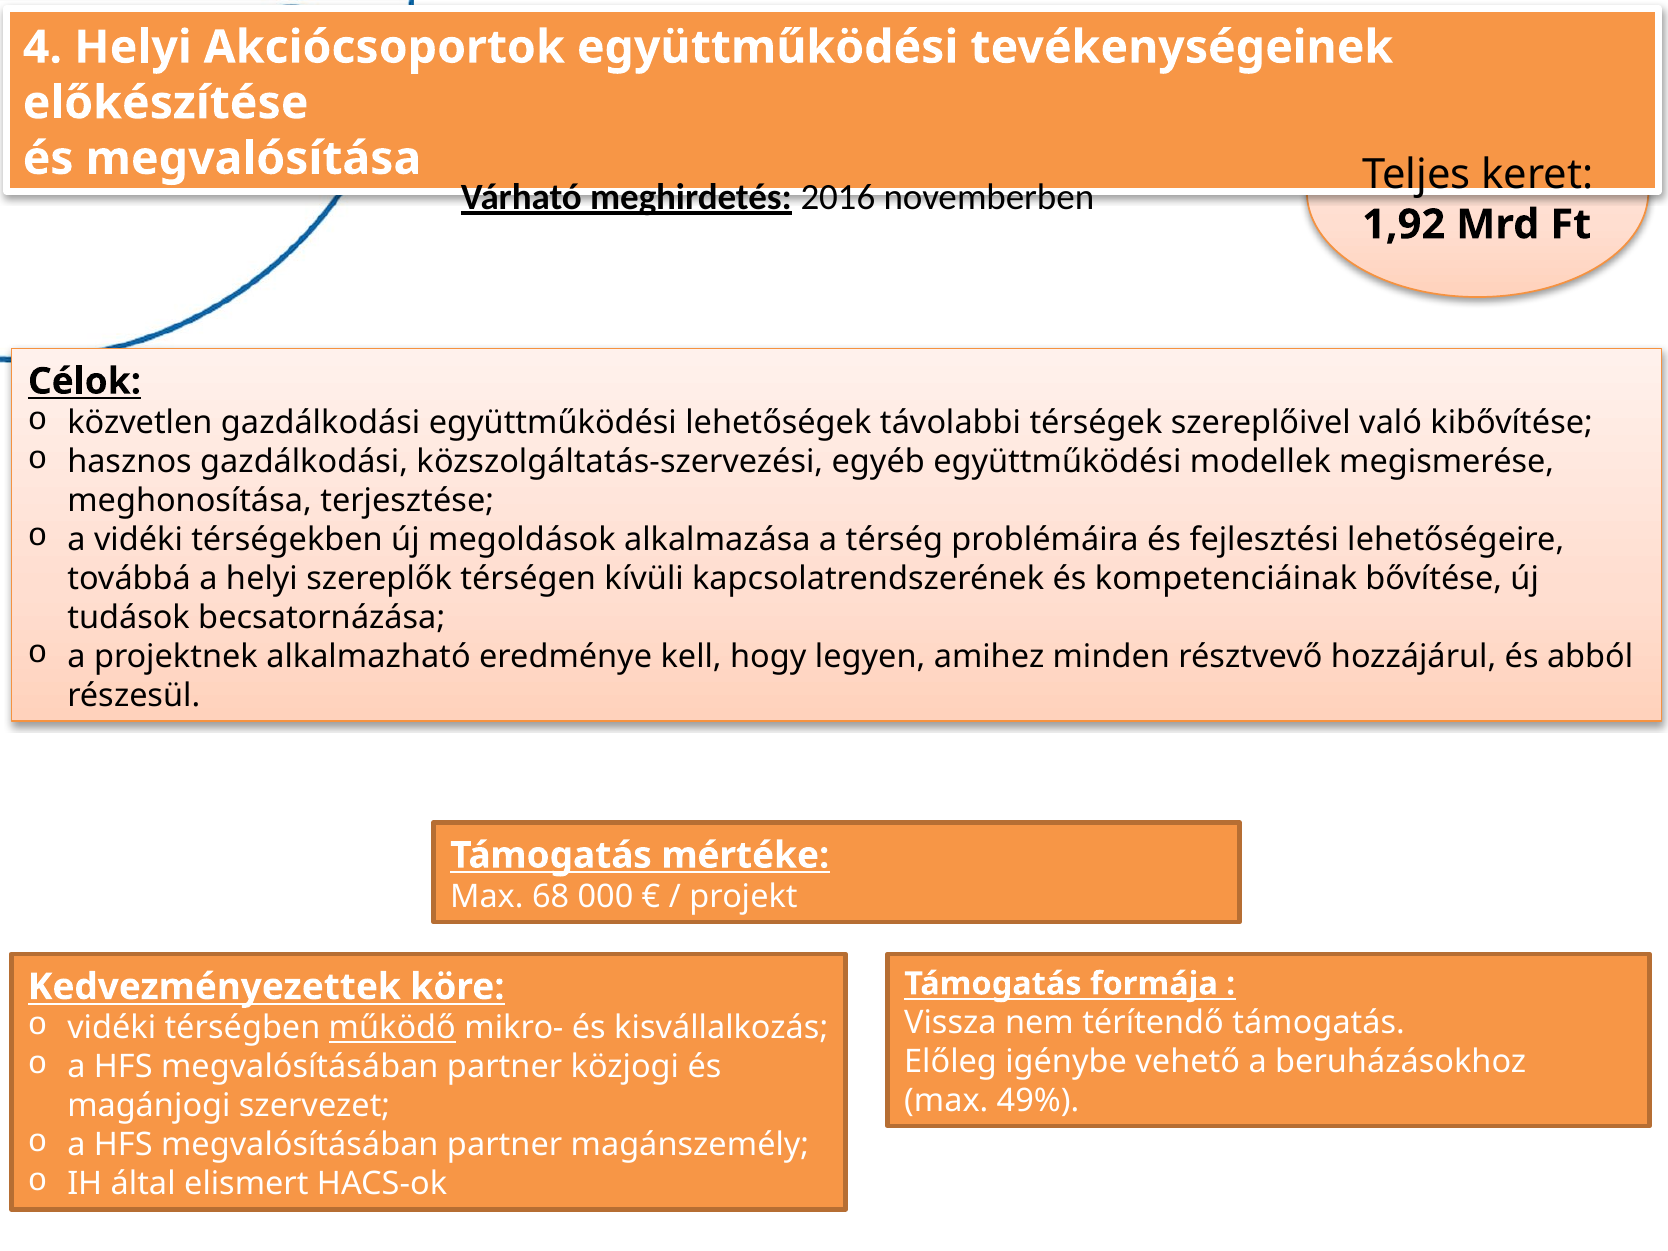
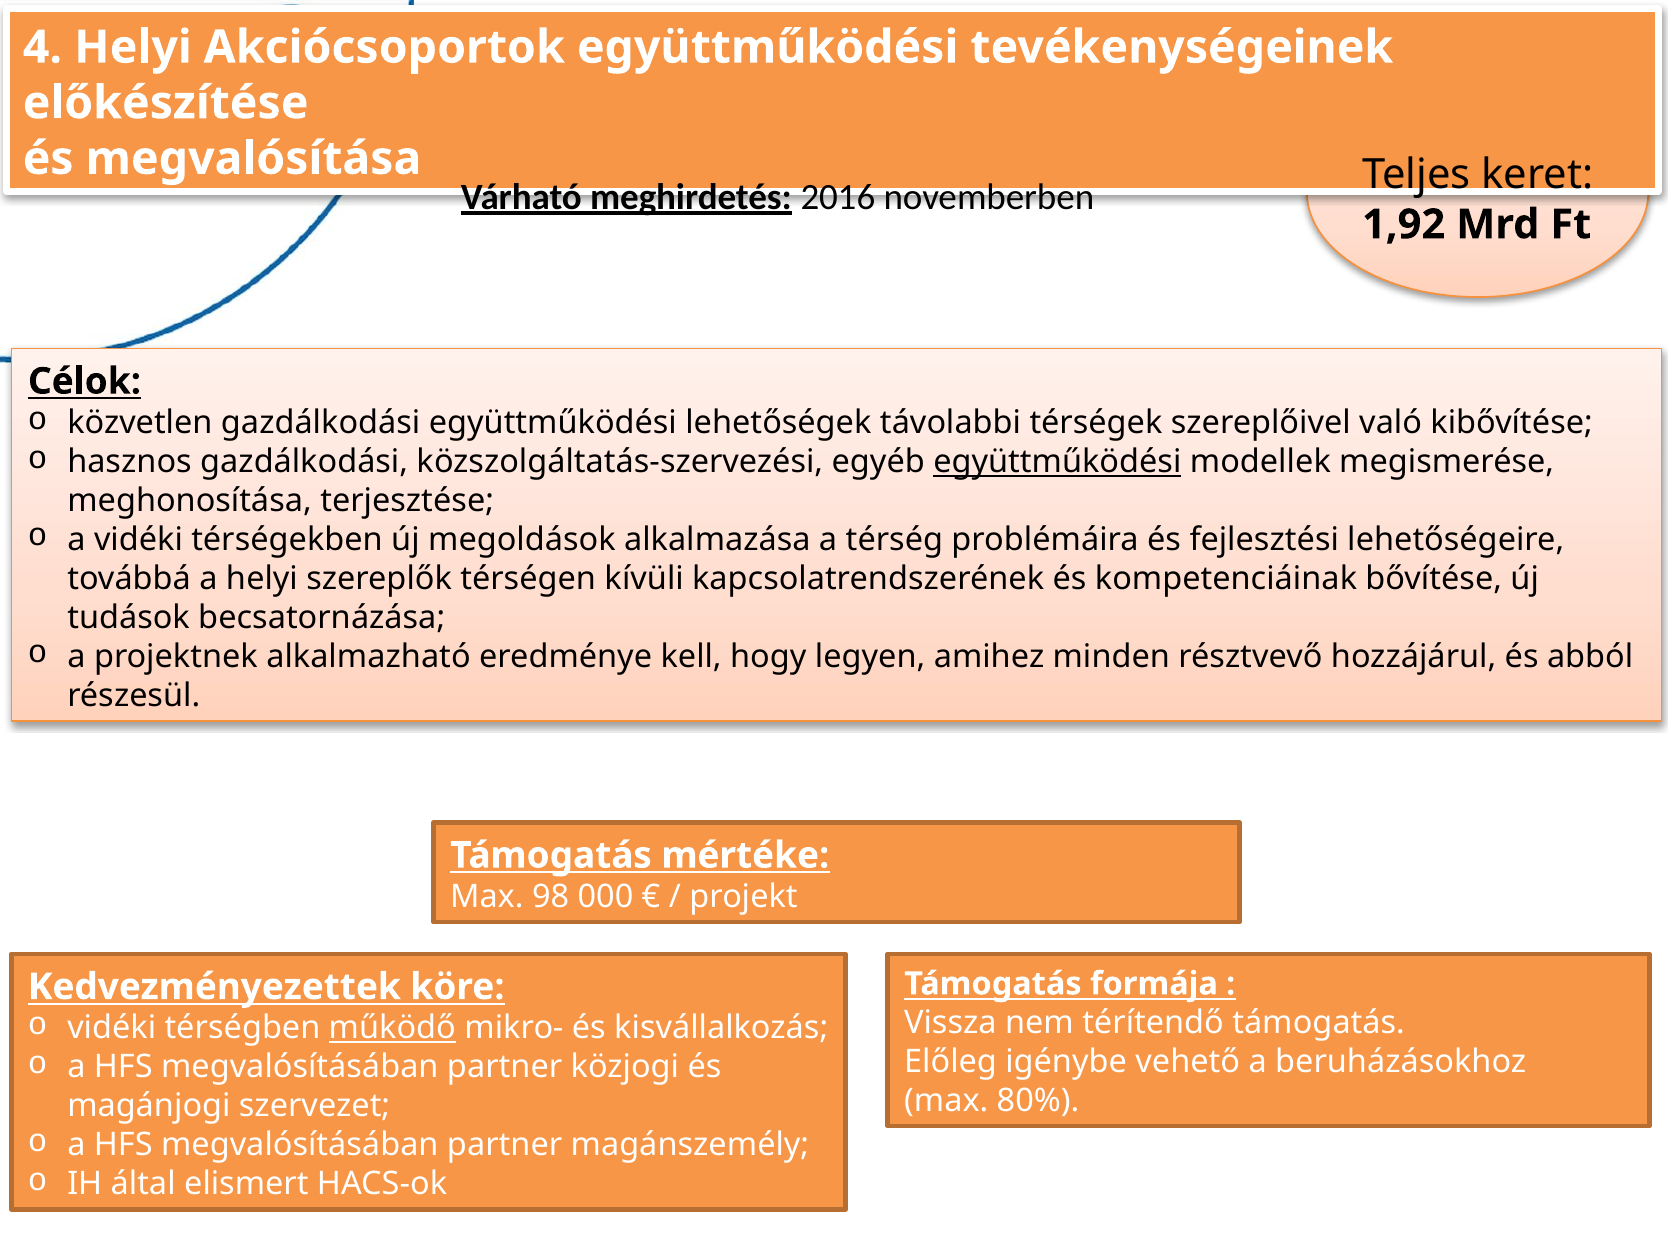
együttműködési underline: none -> present (1057, 462)
68: 68 -> 98 (551, 897)
49%: 49% -> 80% (1038, 1101)
